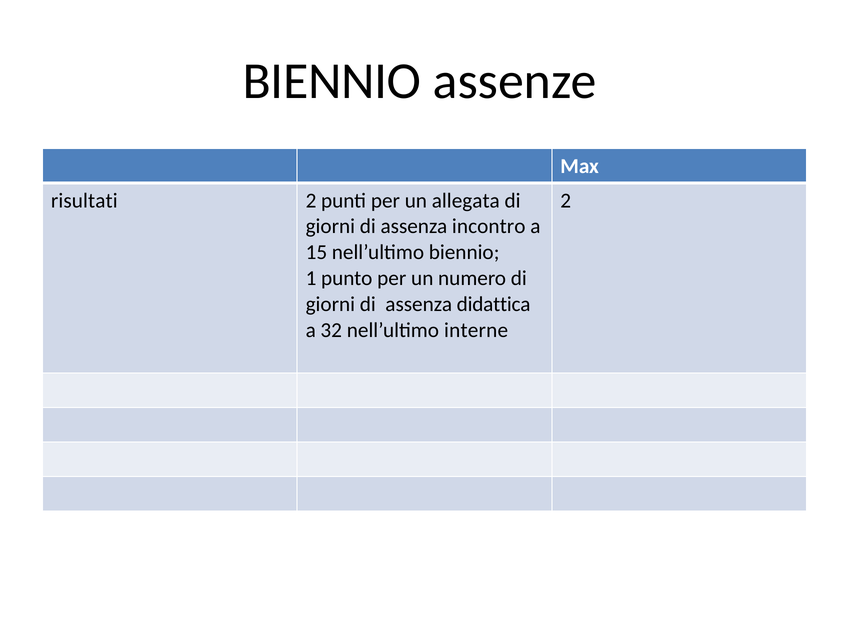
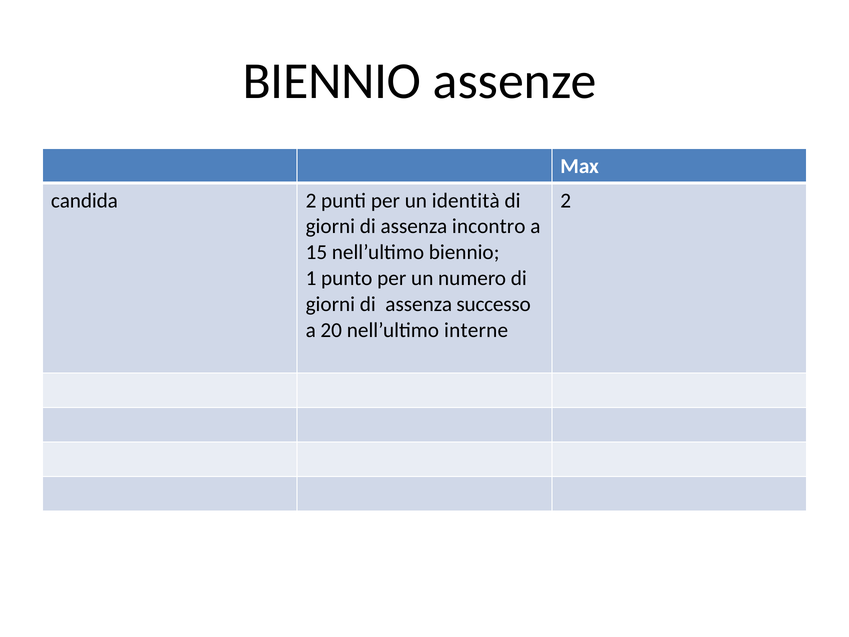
risultati: risultati -> candida (84, 200)
allegata: allegata -> identità (466, 200)
didattica: didattica -> successo (494, 304)
32: 32 -> 20 (331, 330)
